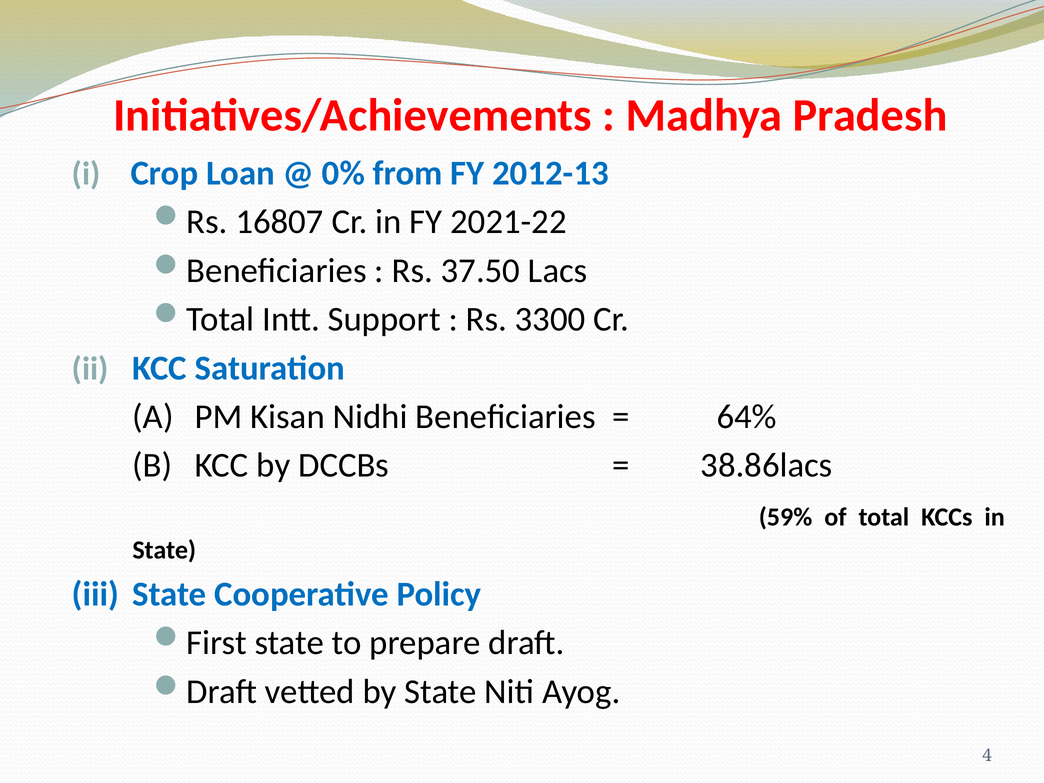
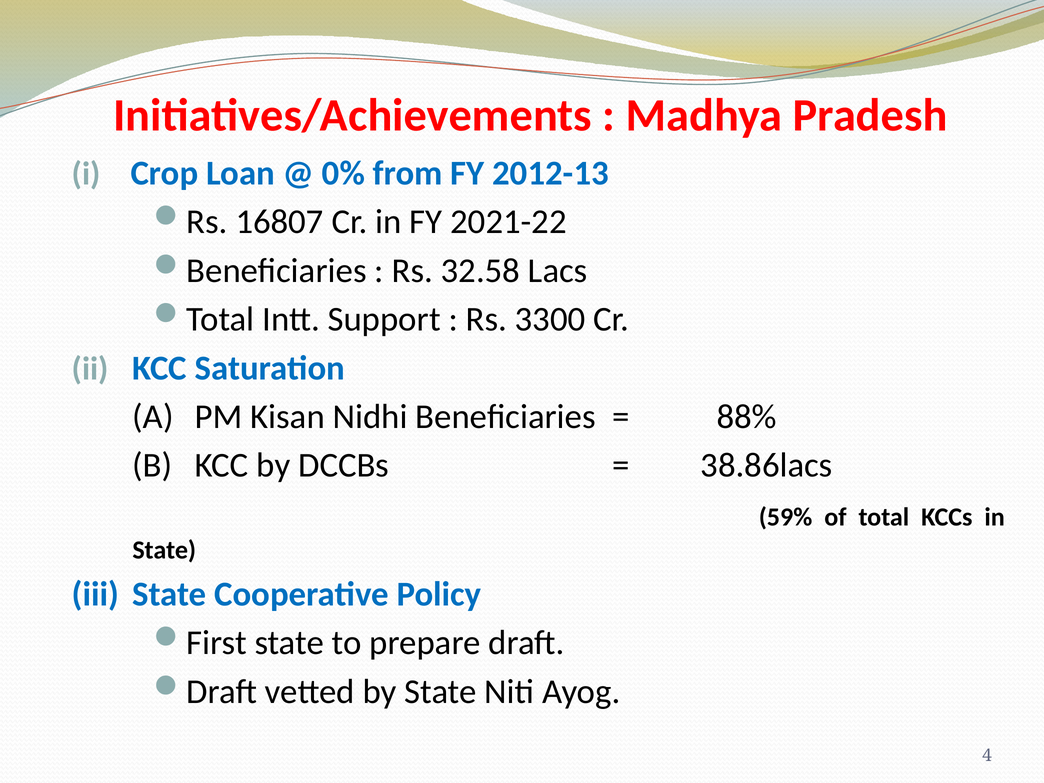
37.50: 37.50 -> 32.58 (480, 271)
64%: 64% -> 88% (747, 417)
